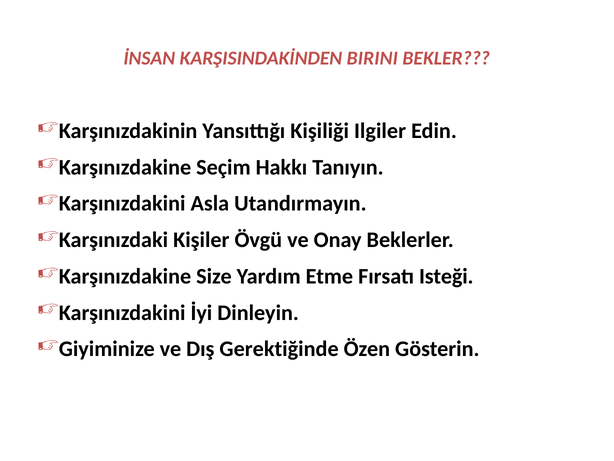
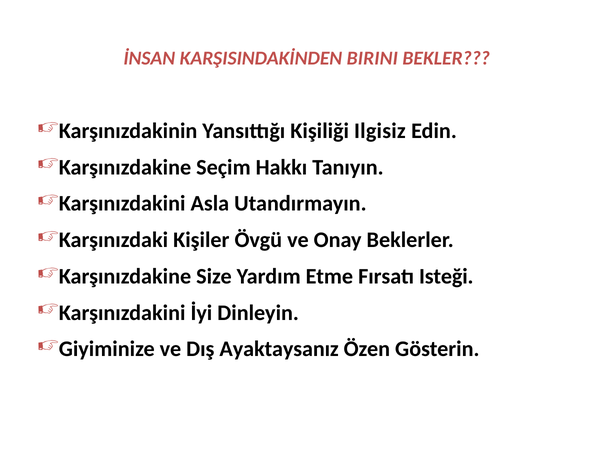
Ilgiler: Ilgiler -> Ilgisiz (380, 131)
Gerektiğinde: Gerektiğinde -> Ayaktaysanız (279, 349)
